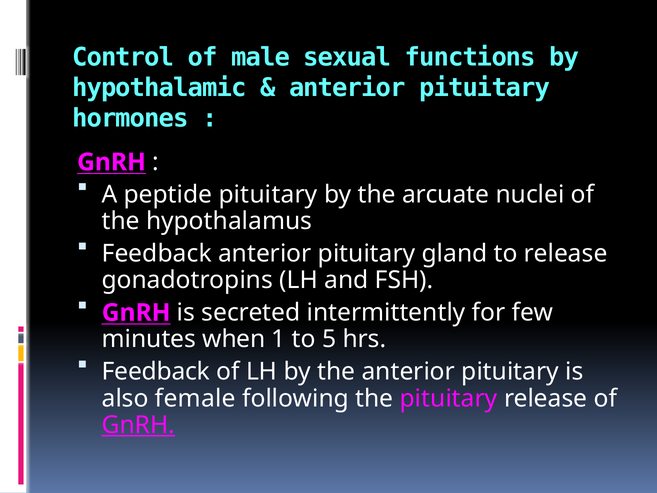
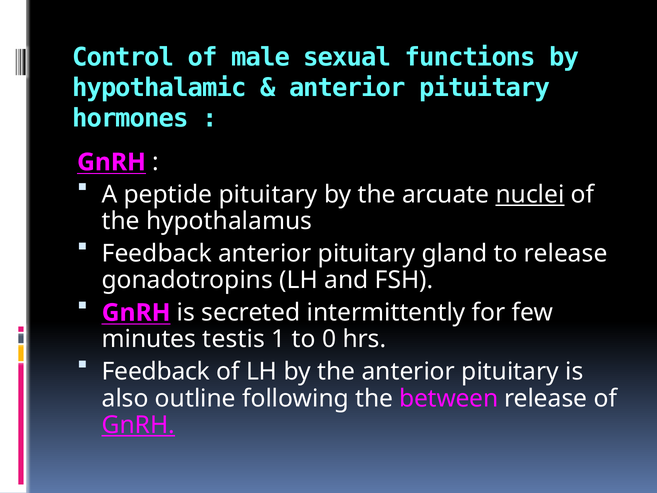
nuclei underline: none -> present (530, 194)
when: when -> testis (234, 339)
5: 5 -> 0 (329, 339)
female: female -> outline (195, 398)
the pituitary: pituitary -> between (449, 398)
